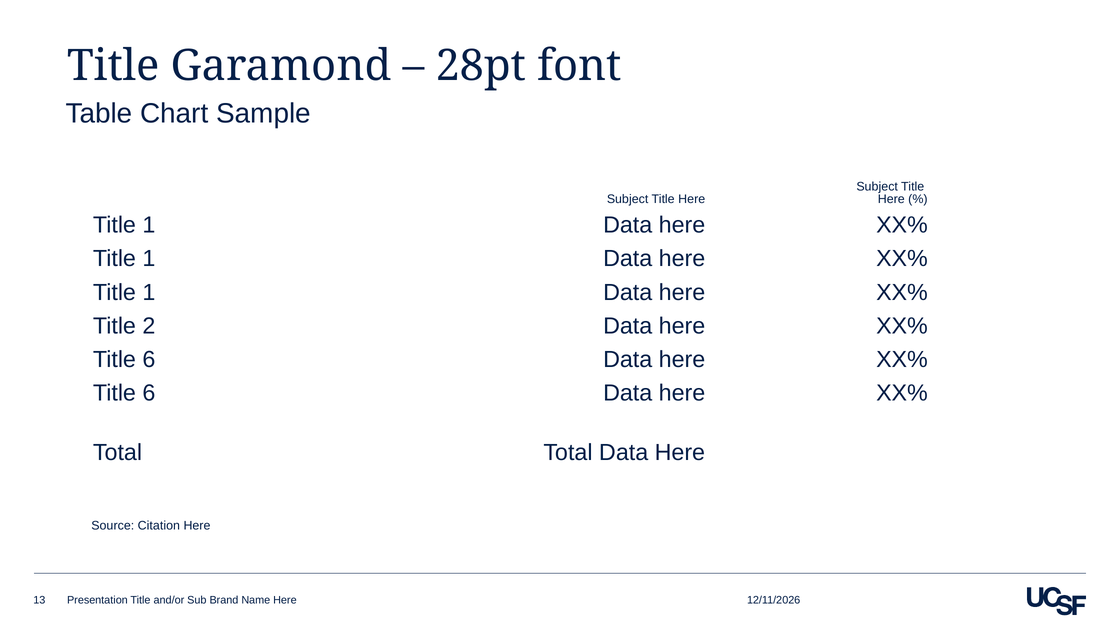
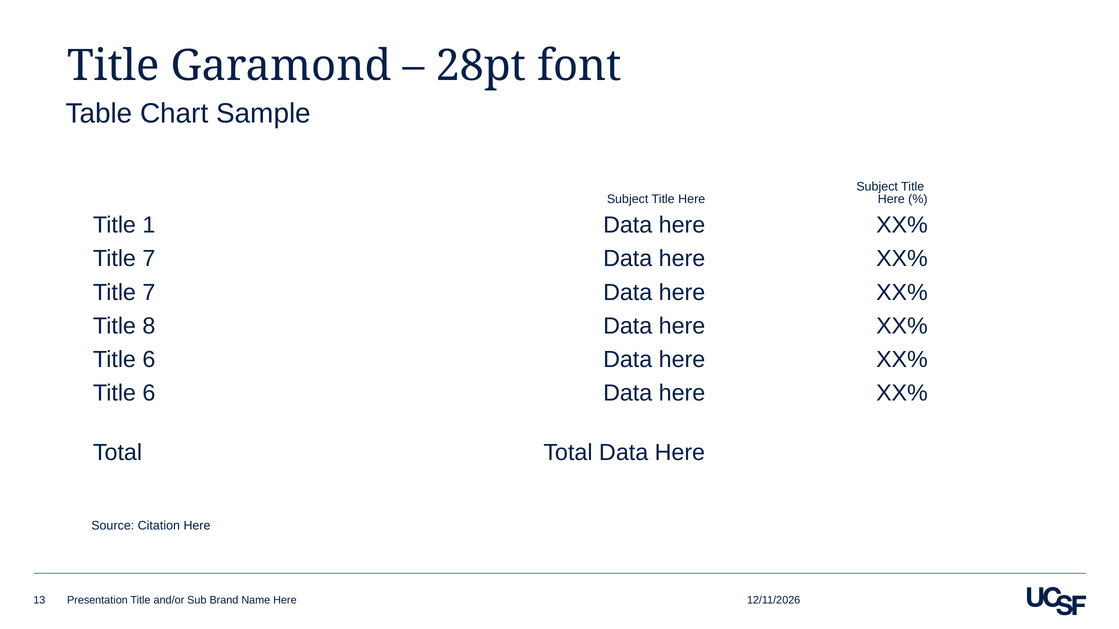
1: 1 -> 7 (149, 259)
1: 1 -> 7 (149, 293)
2: 2 -> 8 (149, 326)
